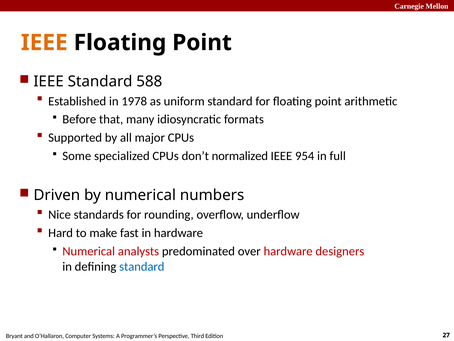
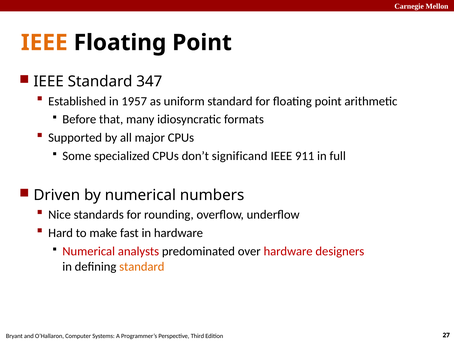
588: 588 -> 347 (149, 81)
1978: 1978 -> 1957 (134, 101)
normalized: normalized -> significand (240, 156)
954: 954 -> 911 (305, 156)
standard colour: blue -> orange (142, 266)
